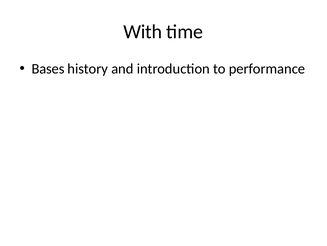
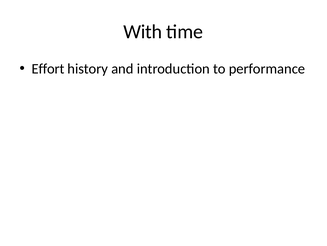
Bases: Bases -> Effort (48, 69)
